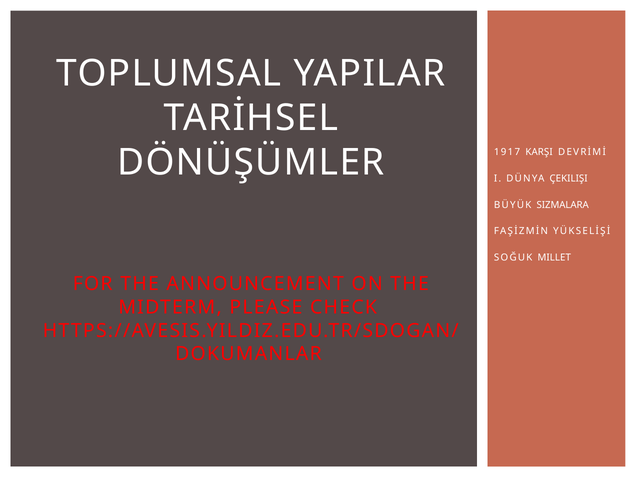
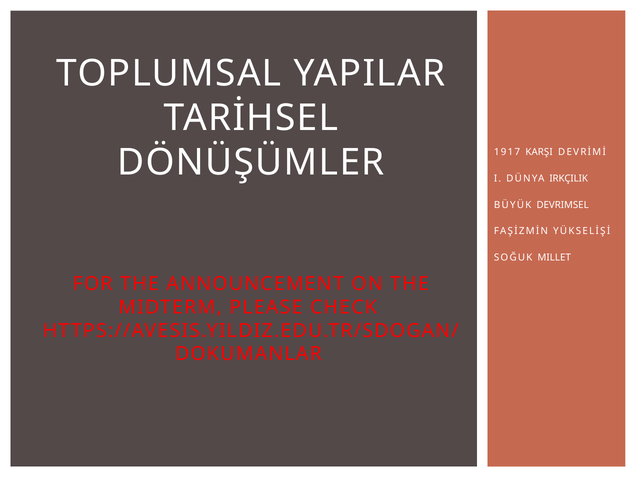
ÇEKILIŞI: ÇEKILIŞI -> IRKÇILIK (569, 178)
SIZMALARA: SIZMALARA -> DEVRIMSEL (563, 205)
